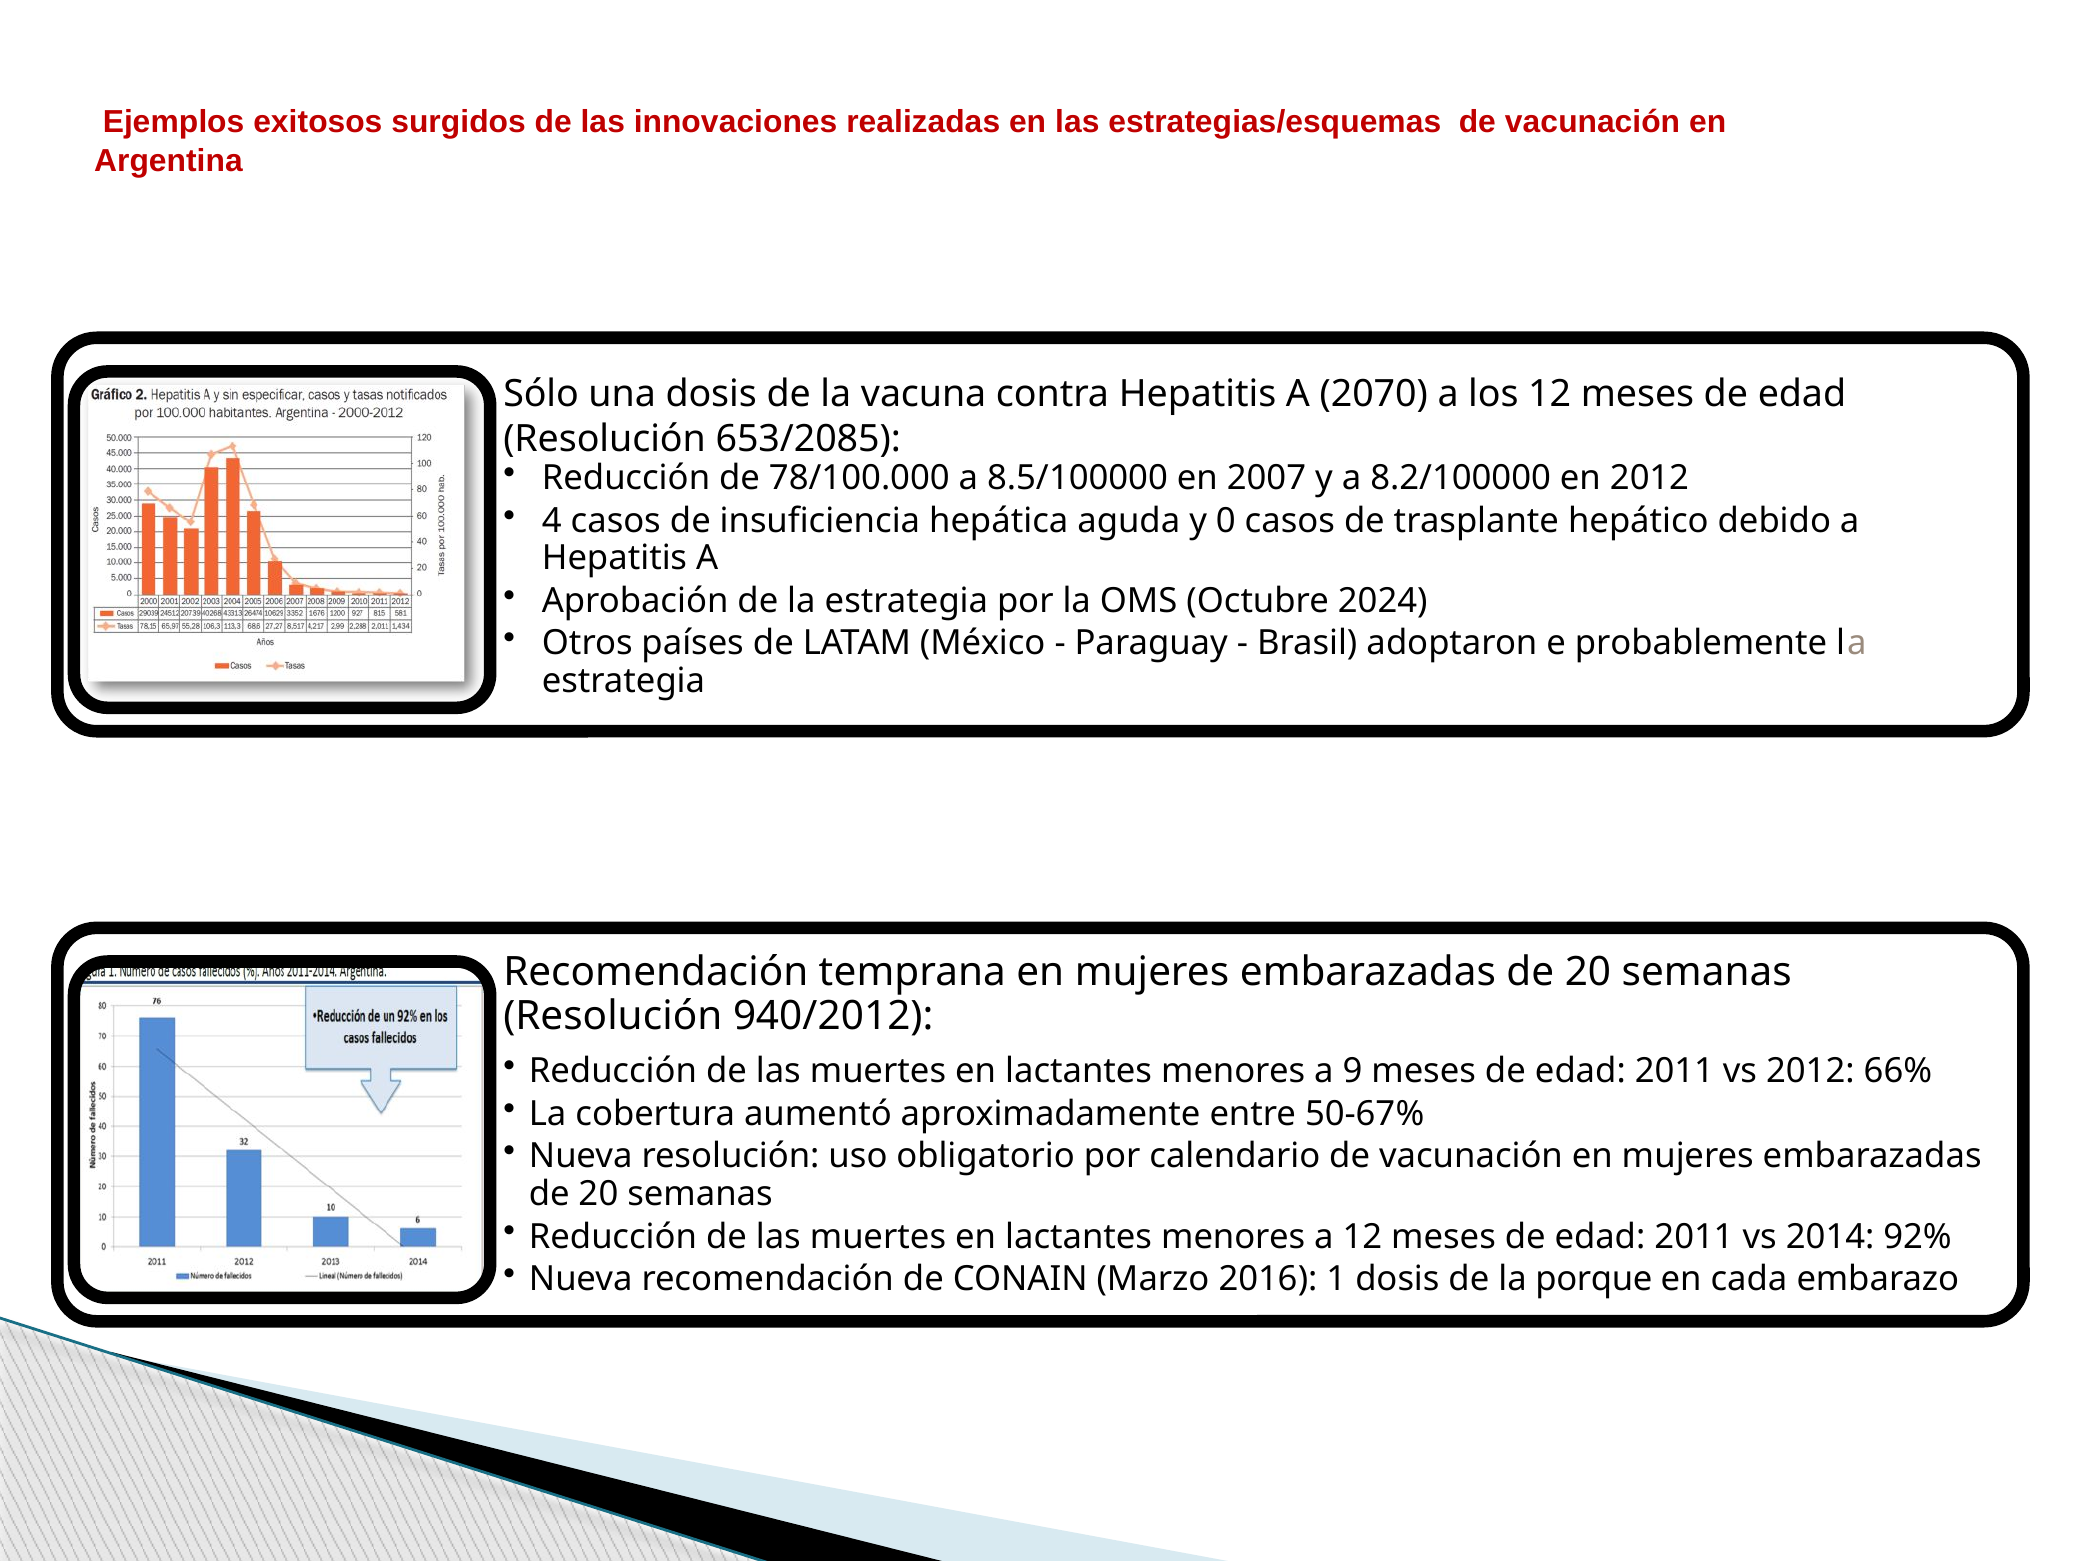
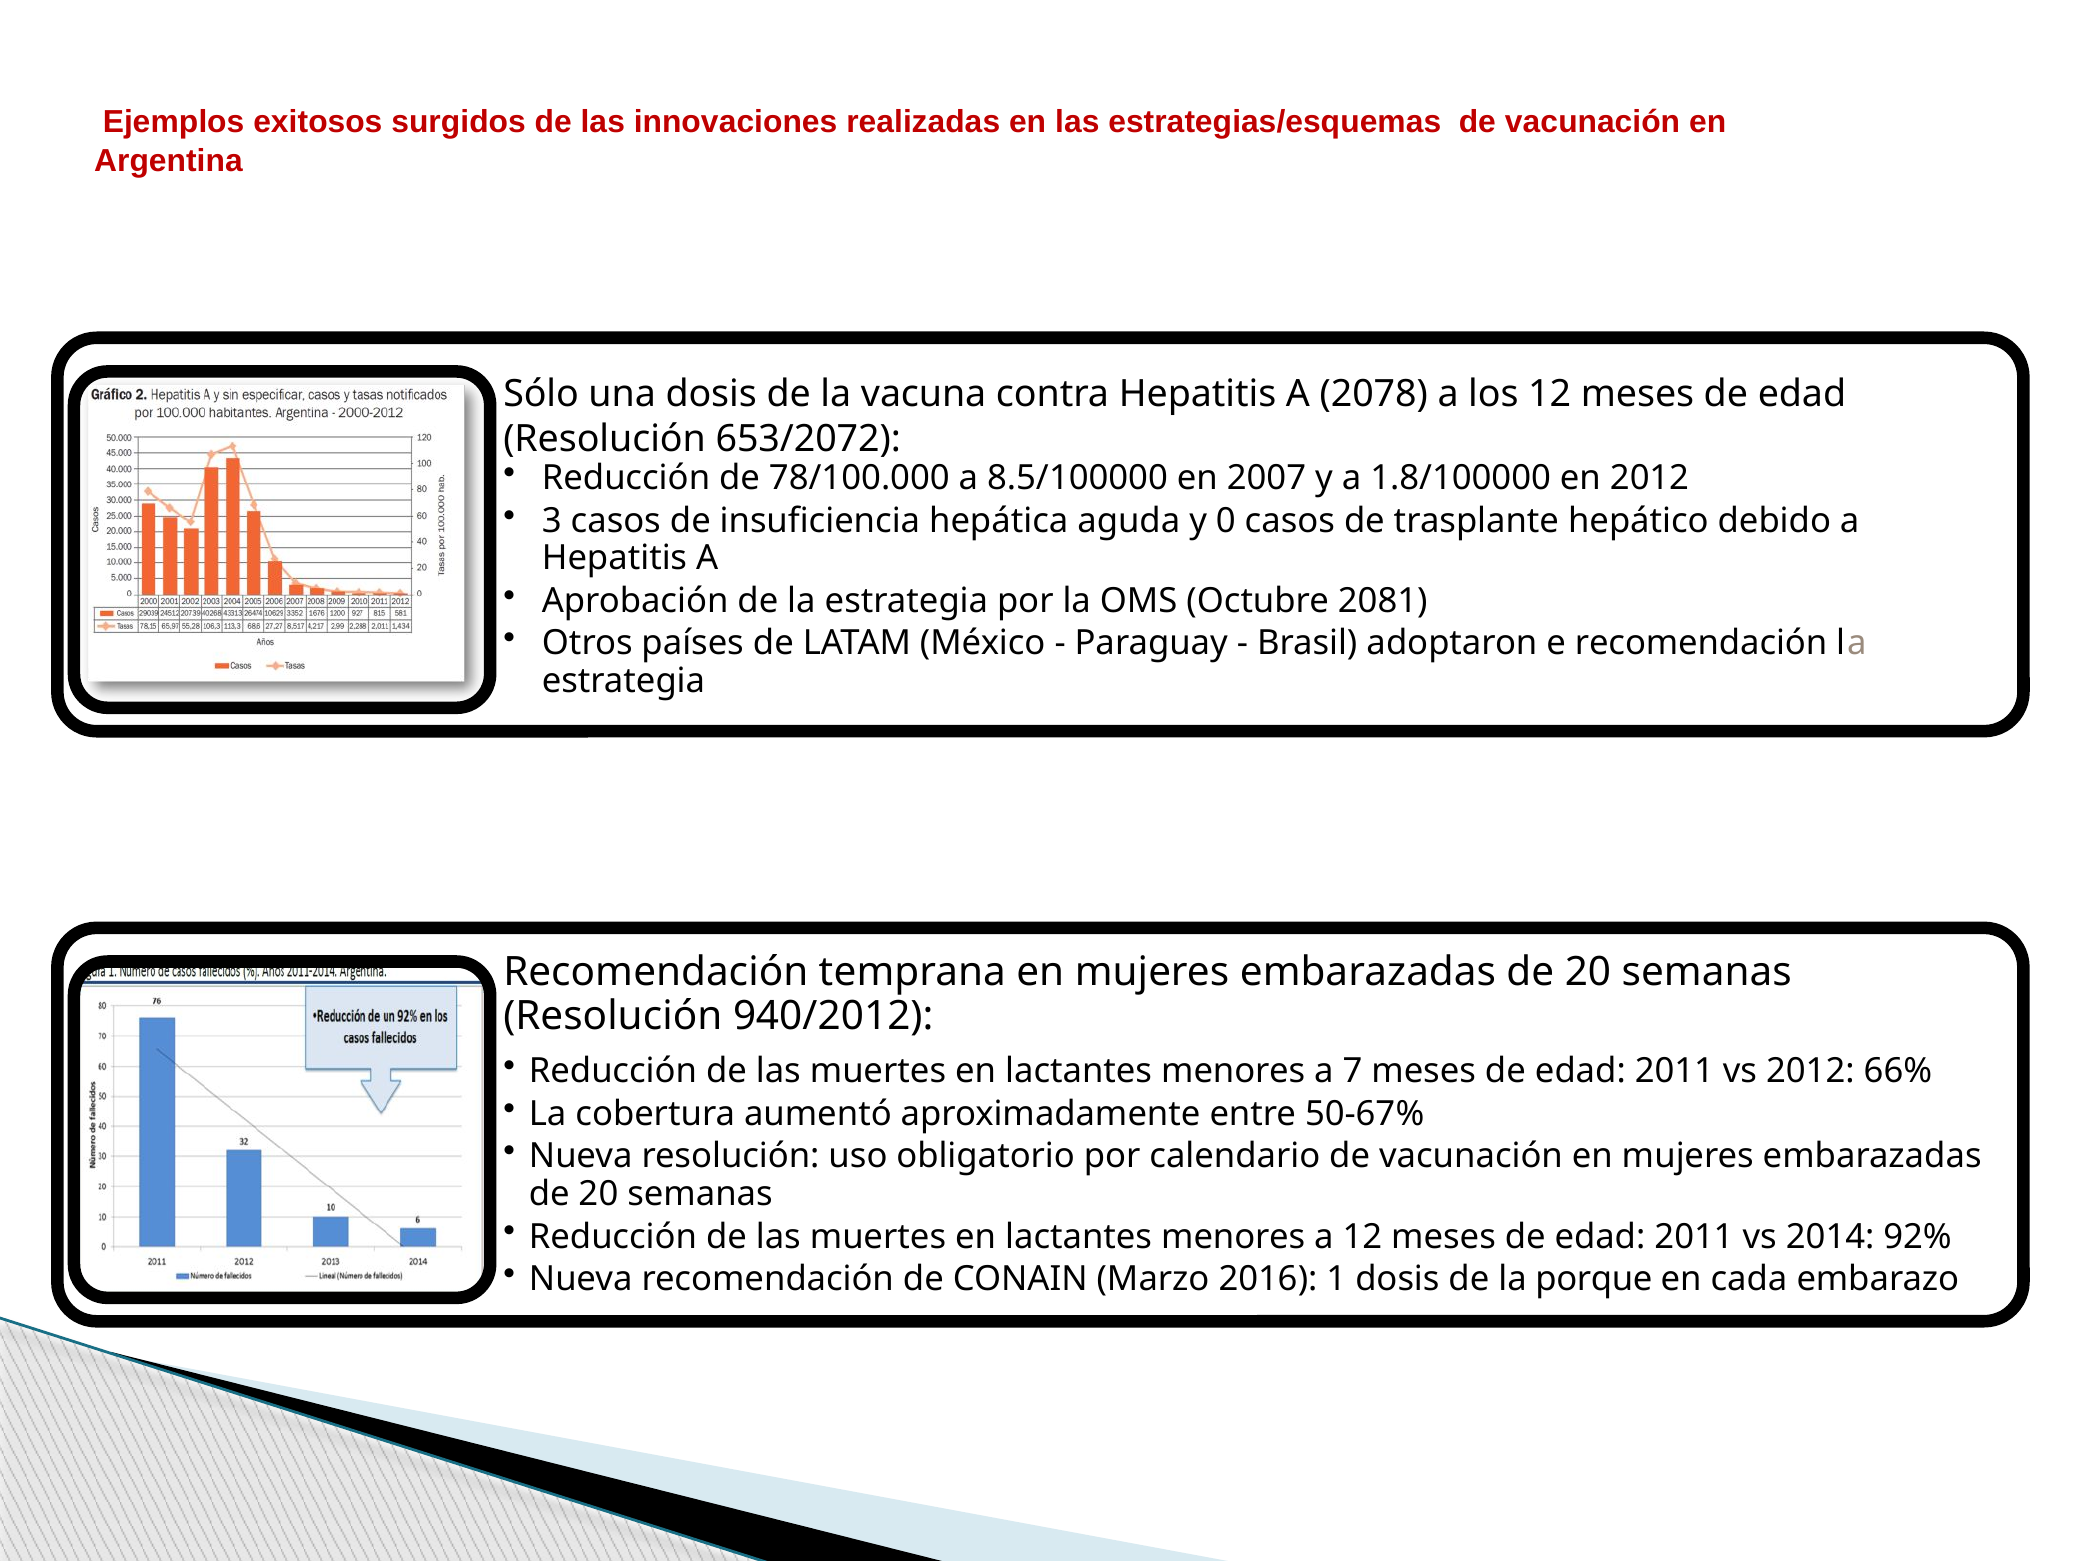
2070: 2070 -> 2078 (1374, 394)
653/2085: 653/2085 -> 653/2072 (808, 439)
8.2/100000: 8.2/100000 -> 1.8/100000 (1461, 478)
4: 4 -> 3 (552, 521)
2024: 2024 -> 2081 (1383, 601)
e probablemente: probablemente -> recomendación (1701, 643)
9: 9 -> 7 (1352, 1071)
